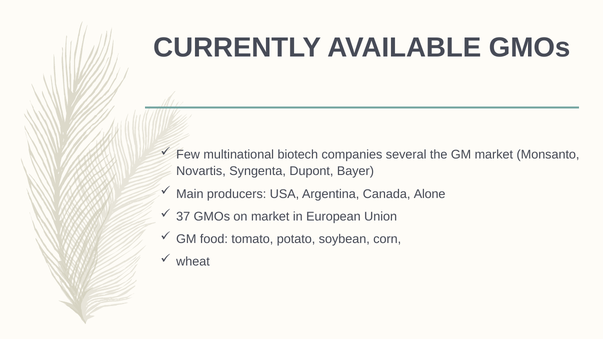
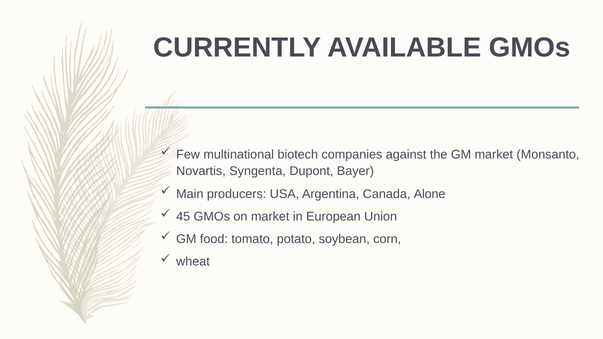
several: several -> against (406, 155)
37: 37 -> 45 (183, 217)
